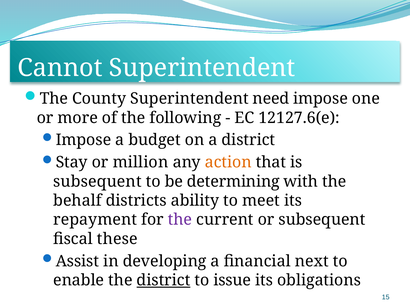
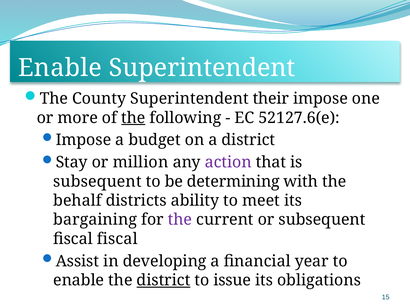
Cannot: Cannot -> Enable (60, 68)
need: need -> their (271, 99)
the underline: none -> present (133, 118)
12127.6(e: 12127.6(e -> 52127.6(e (299, 118)
action colour: orange -> purple (228, 163)
repayment: repayment -> bargaining (95, 220)
fiscal these: these -> fiscal (117, 239)
next: next -> year (312, 262)
